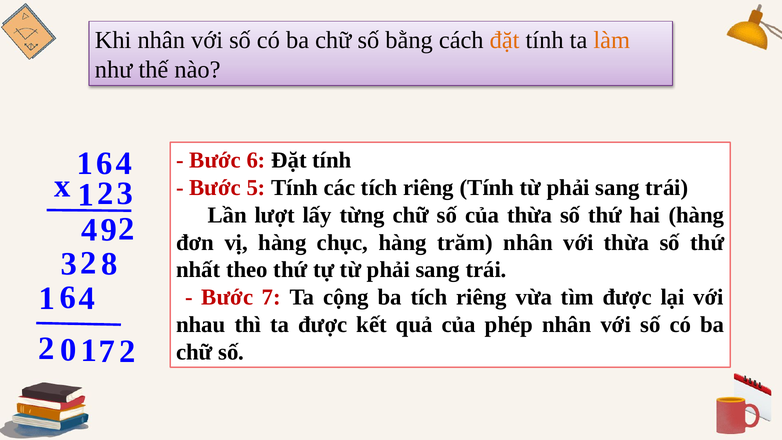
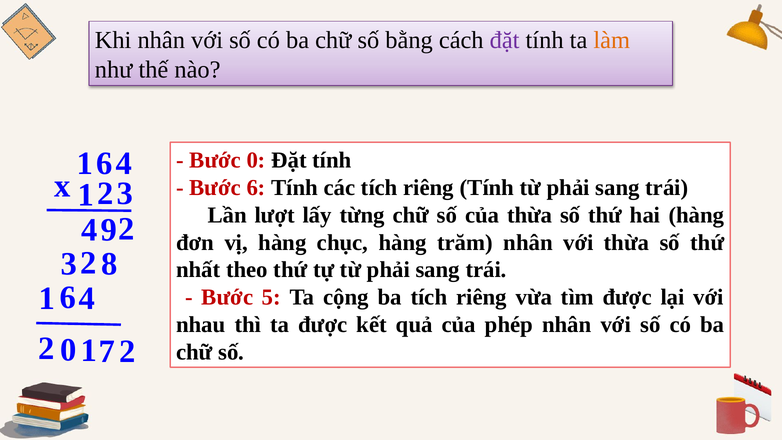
đặt colour: orange -> purple (505, 40)
Bước 6: 6 -> 0 (256, 160)
Bước 5: 5 -> 6 (256, 188)
Bước 7: 7 -> 5 (271, 297)
